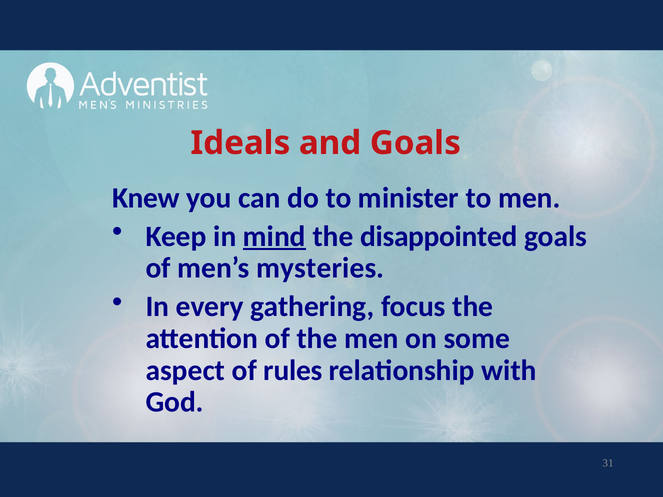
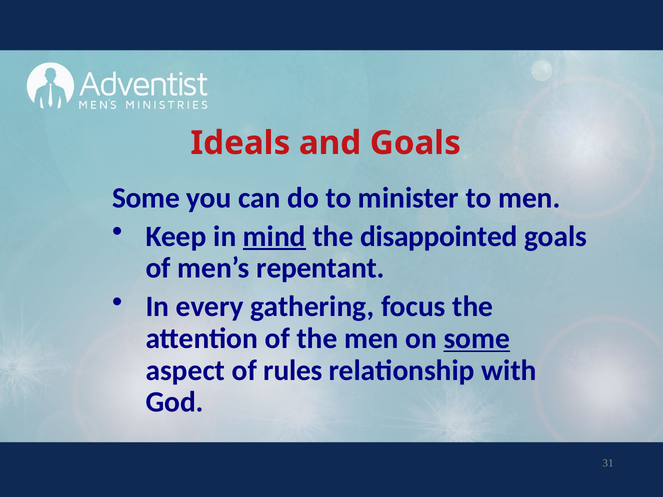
Knew: Knew -> Some (146, 198)
mysteries: mysteries -> repentant (320, 268)
some underline: none -> present (477, 339)
